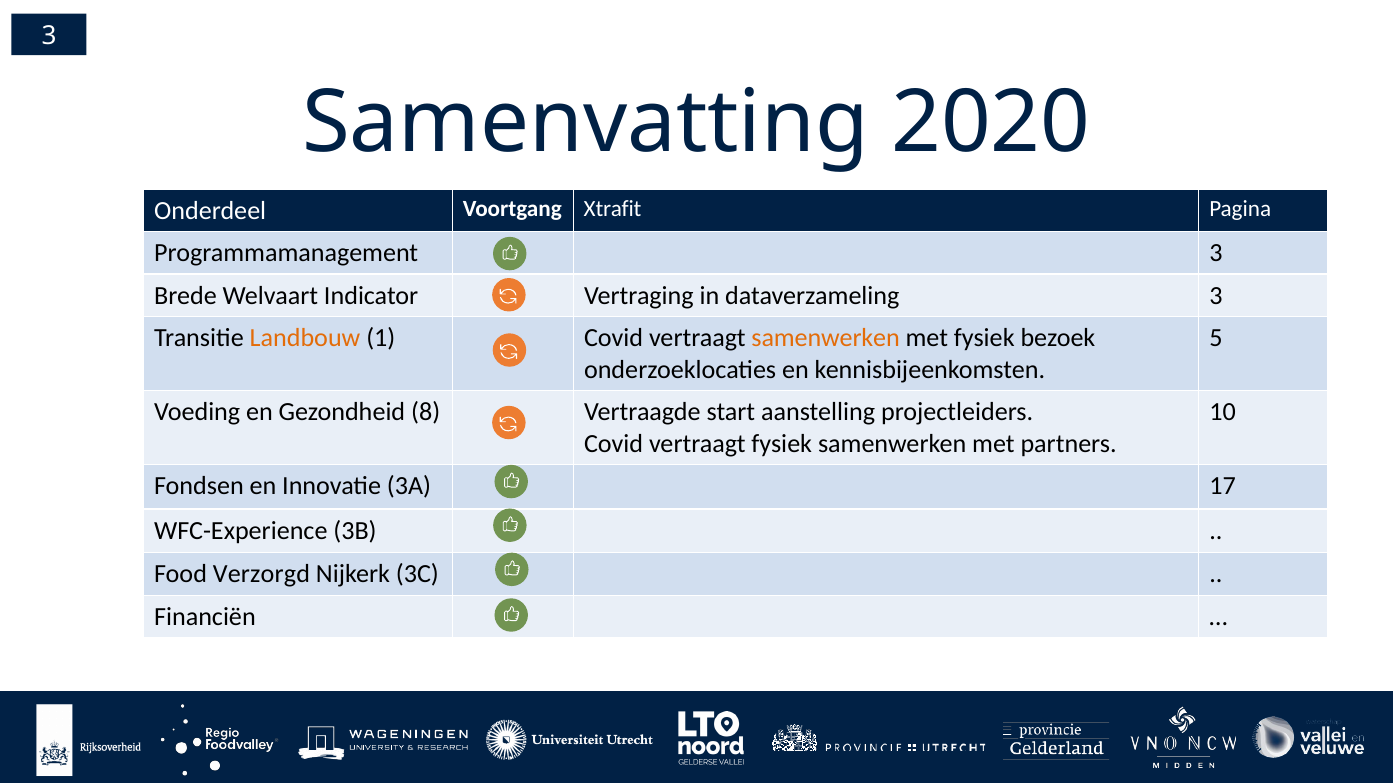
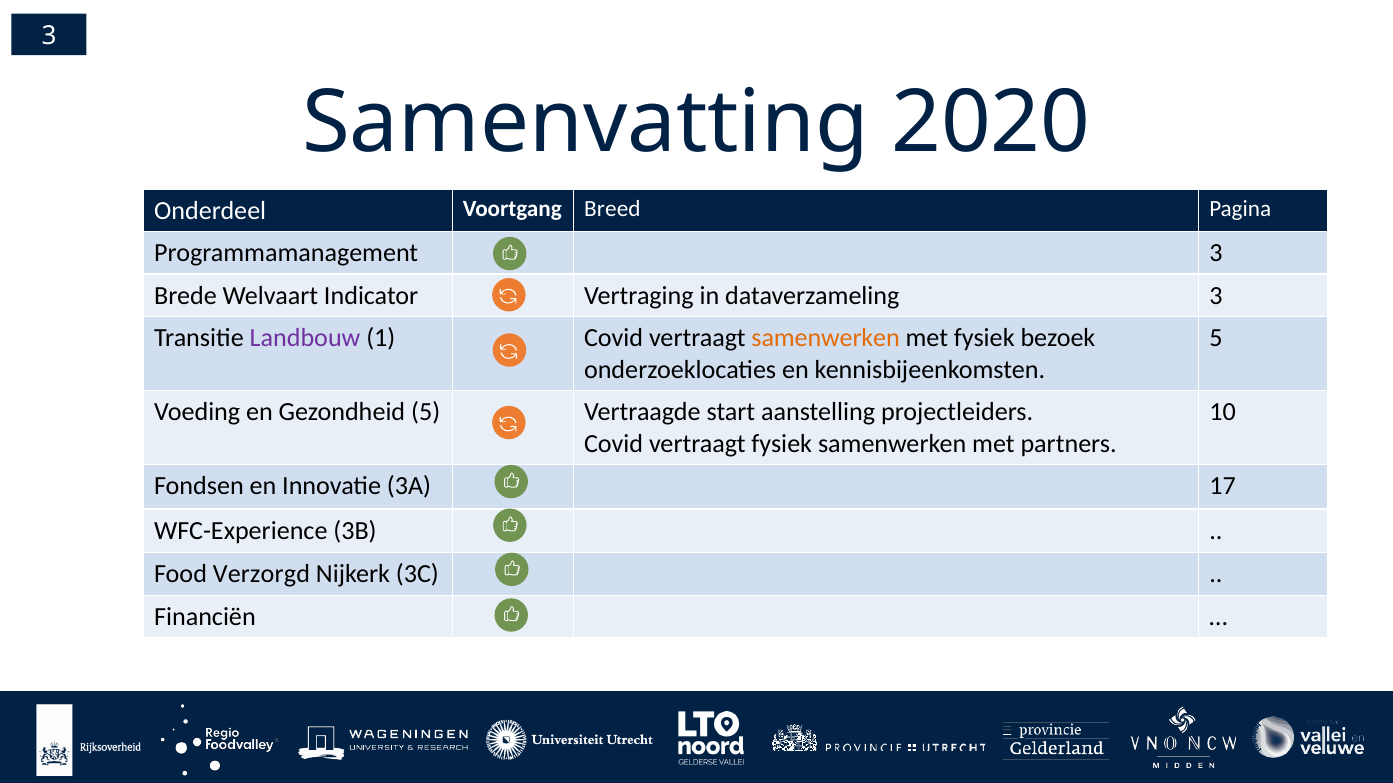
Xtrafit: Xtrafit -> Breed (612, 209)
Landbouw colour: orange -> purple (305, 338)
Gezondheid 8: 8 -> 5 (426, 412)
